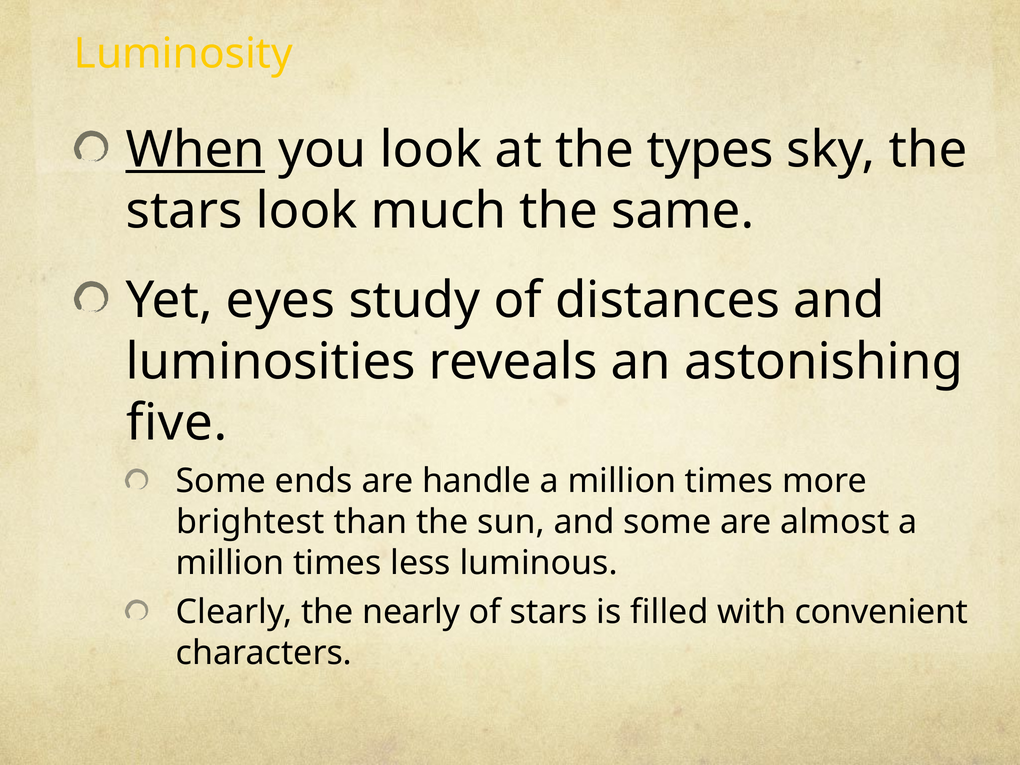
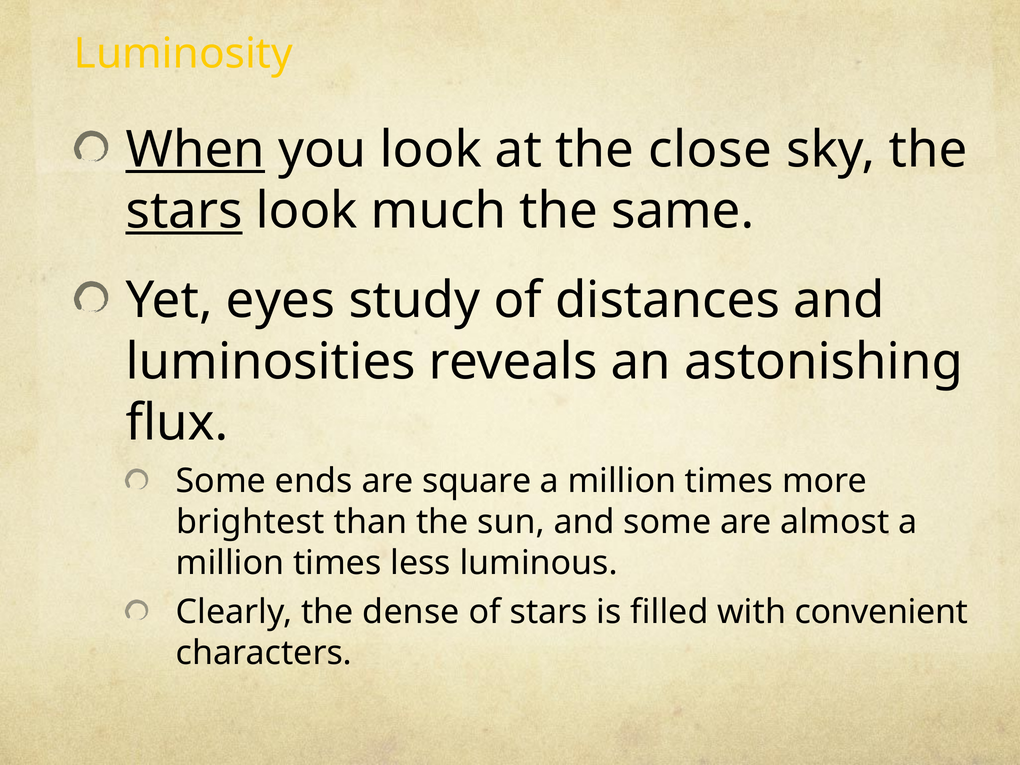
types: types -> close (710, 150)
stars underline: none -> present (184, 211)
five: five -> flux (177, 423)
handle: handle -> square (477, 481)
nearly: nearly -> dense (411, 612)
